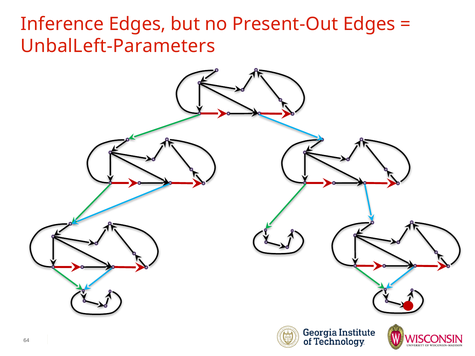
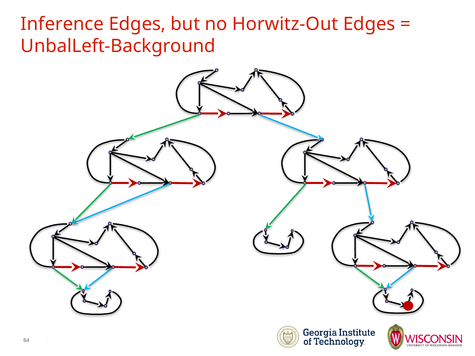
Present-Out: Present-Out -> Horwitz-Out (285, 24)
UnbalLeft-Parameters: UnbalLeft-Parameters -> UnbalLeft-Background (118, 46)
